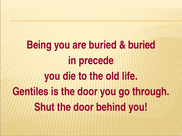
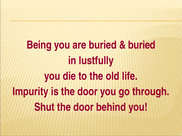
precede: precede -> lustfully (96, 61)
Gentiles: Gentiles -> Impurity (30, 92)
